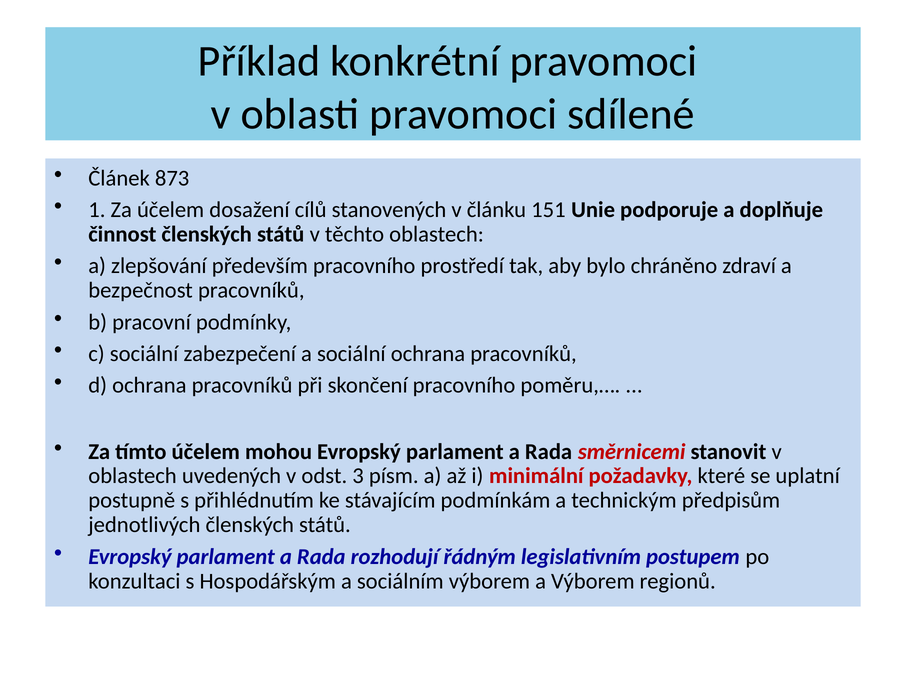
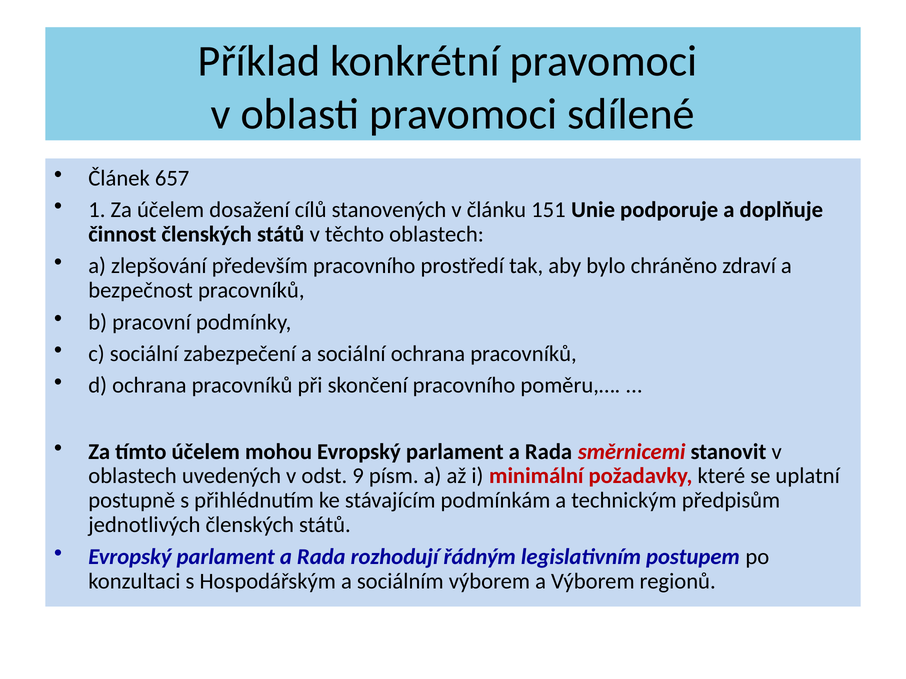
873: 873 -> 657 (172, 178)
3: 3 -> 9 (358, 476)
